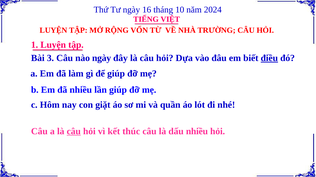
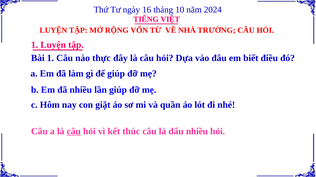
Bài 3: 3 -> 1 (50, 58)
nào ngày: ngày -> thực (102, 58)
điều underline: present -> none (269, 58)
